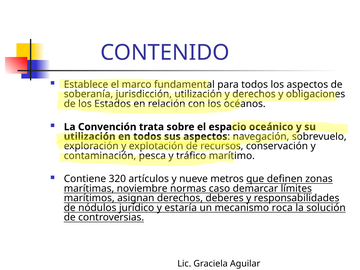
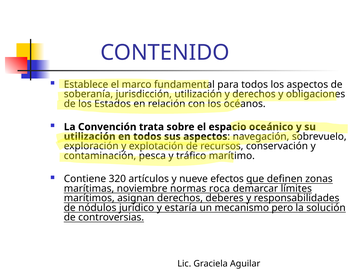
metros: metros -> efectos (227, 179)
caso: caso -> roca (219, 189)
roca: roca -> pero (282, 208)
